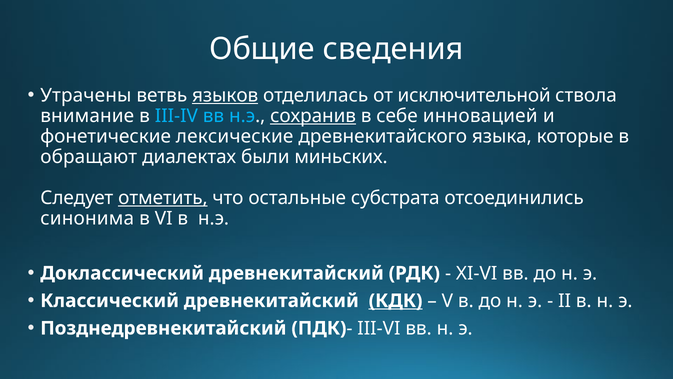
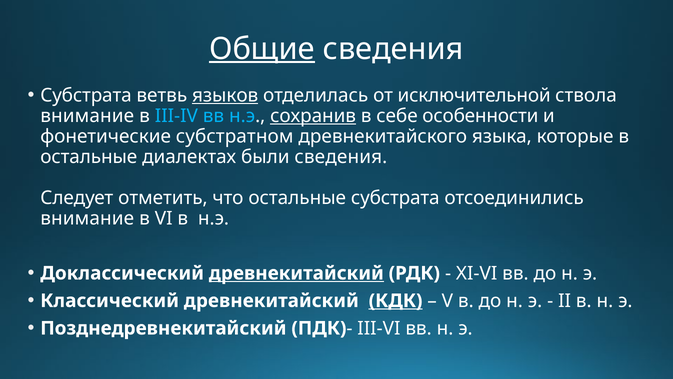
Общие underline: none -> present (262, 49)
Утрачены: Утрачены -> Субстрата (86, 95)
инновацией: инновацией -> особенности (480, 116)
лексические: лексические -> субстратном (235, 136)
обращают: обращают -> остальные (89, 157)
были миньских: миньских -> сведения (341, 157)
отметить underline: present -> none (163, 198)
синонима: синонима -> внимание (87, 218)
древнекитайский underline: none -> present (296, 273)
